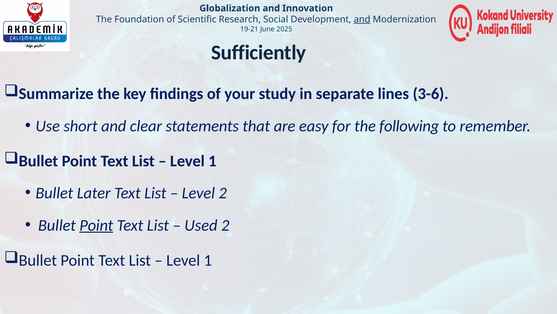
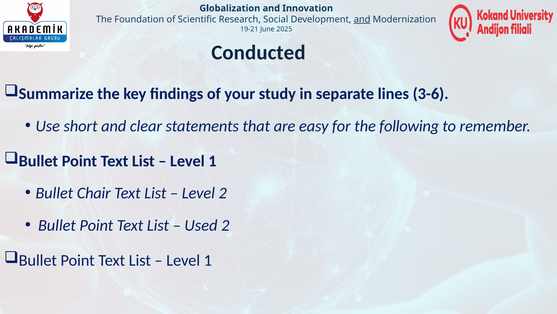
Sufficiently: Sufficiently -> Conducted (259, 53)
Later: Later -> Chair (94, 193)
Point underline: present -> none (96, 225)
